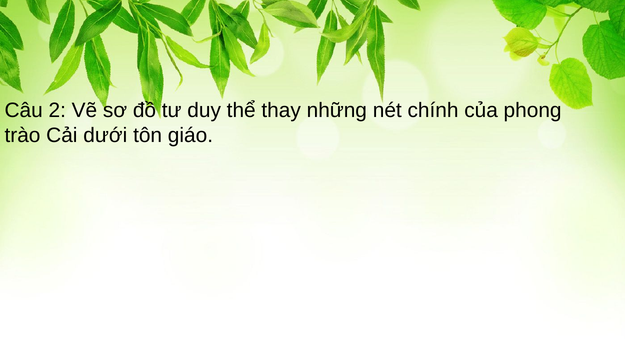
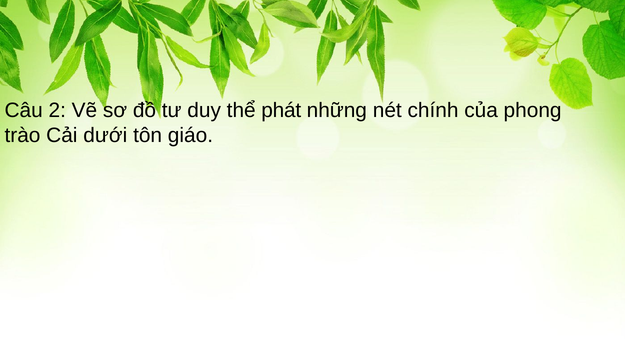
thay: thay -> phát (281, 111)
